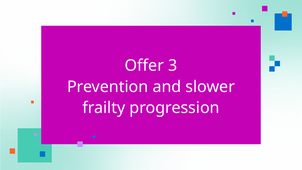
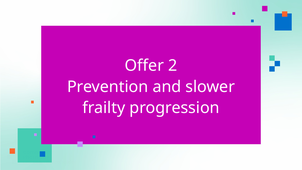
3: 3 -> 2 (173, 66)
